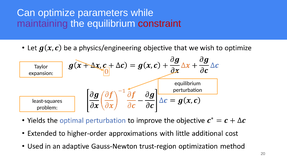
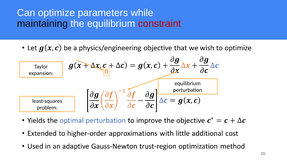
maintaining colour: purple -> black (42, 24)
